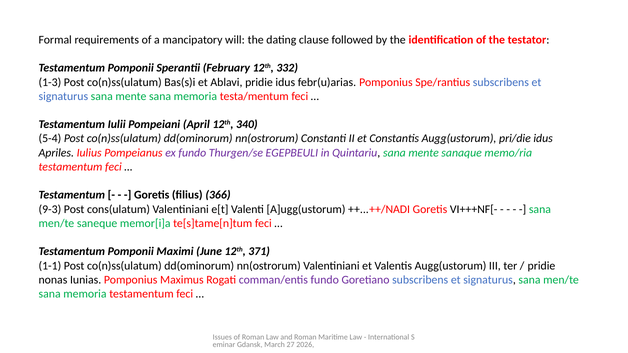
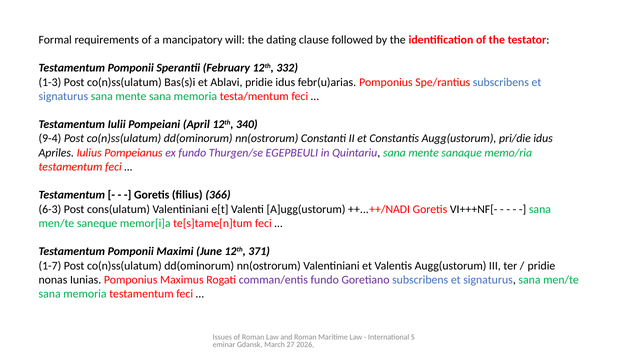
5-4: 5-4 -> 9-4 (50, 139)
9-3: 9-3 -> 6-3 (50, 209)
1-1: 1-1 -> 1-7 (50, 266)
